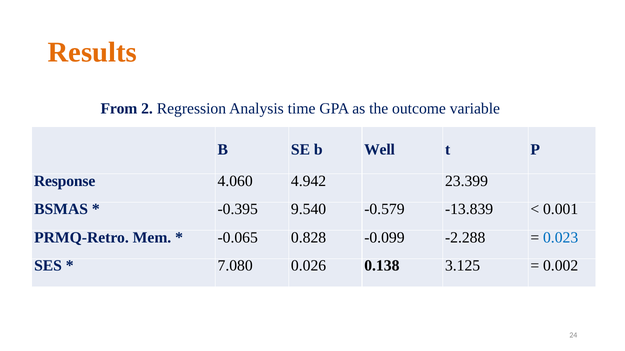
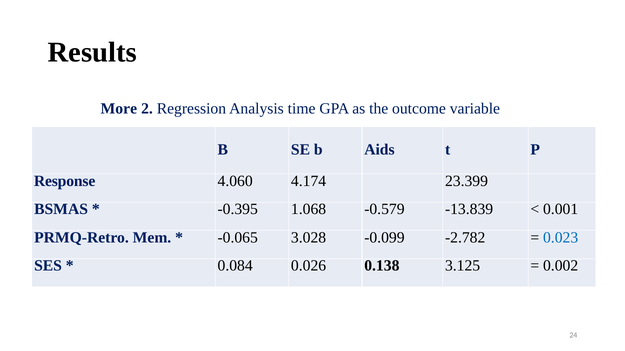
Results colour: orange -> black (92, 53)
From: From -> More (119, 109)
Well: Well -> Aids (379, 150)
4.942: 4.942 -> 4.174 (309, 181)
9.540: 9.540 -> 1.068 (309, 210)
0.828: 0.828 -> 3.028 (309, 238)
-2.288: -2.288 -> -2.782 (465, 238)
7.080: 7.080 -> 0.084 (235, 266)
